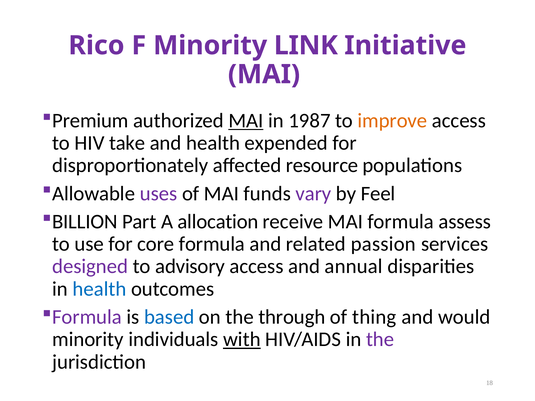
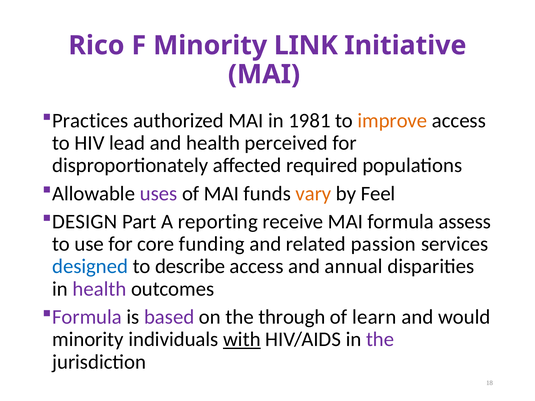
Premium: Premium -> Practices (90, 121)
MAI underline: present -> none (246, 121)
1987: 1987 -> 1981 (309, 121)
take: take -> lead (127, 143)
expended: expended -> perceived (286, 143)
resource: resource -> required (322, 166)
vary colour: purple -> orange (313, 194)
BILLION: BILLION -> DESIGN (85, 222)
allocation: allocation -> reporting (218, 222)
core formula: formula -> funding (212, 244)
designed colour: purple -> blue (90, 267)
advisory: advisory -> describe (190, 267)
health colour: blue -> purple (99, 289)
based colour: blue -> purple (169, 317)
thing: thing -> learn (374, 317)
